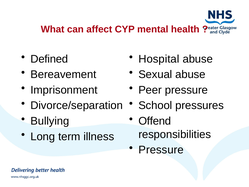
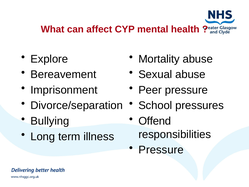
Defined: Defined -> Explore (49, 59)
Hospital: Hospital -> Mortality (159, 59)
